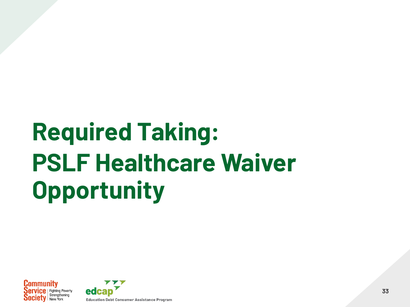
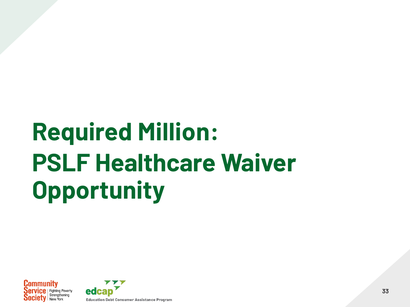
Taking: Taking -> Million (178, 132)
